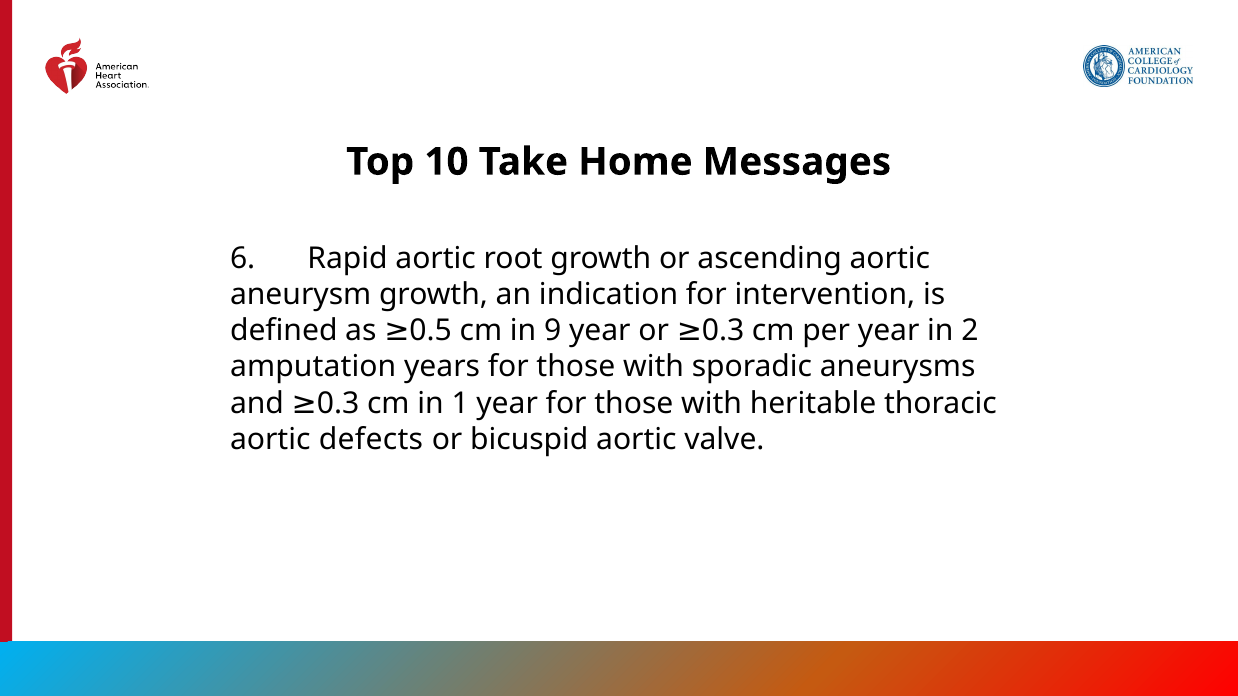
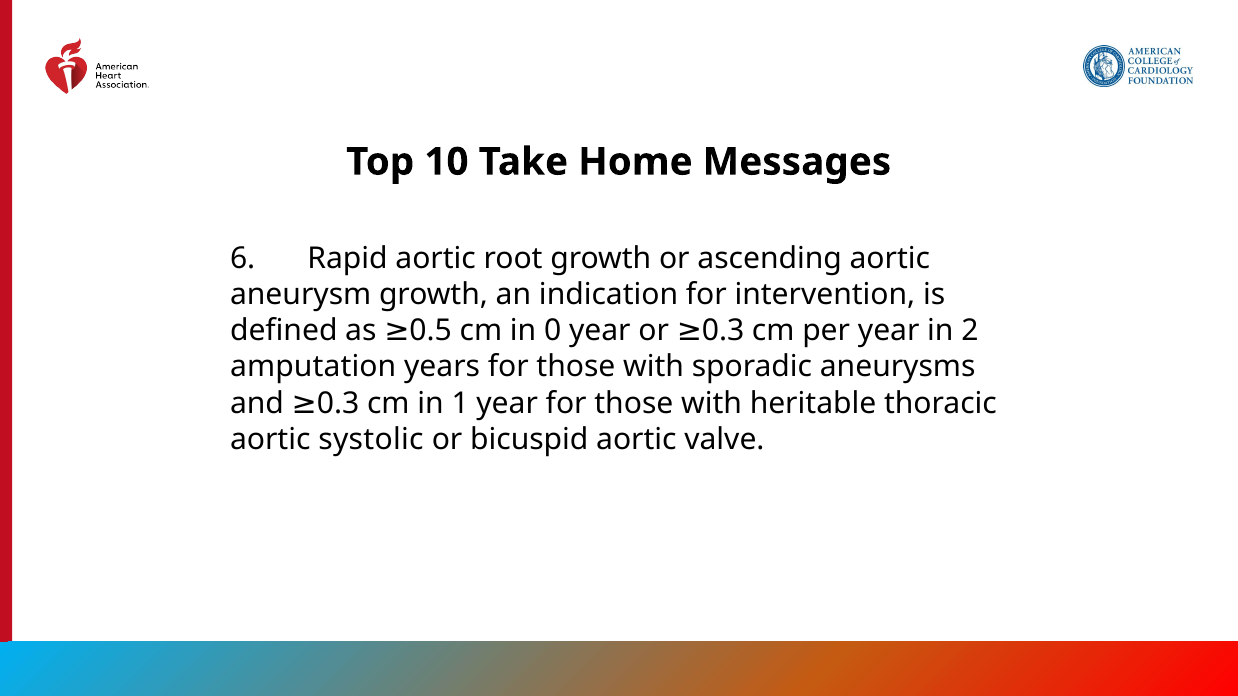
9: 9 -> 0 (553, 331)
defects: defects -> systolic (371, 439)
